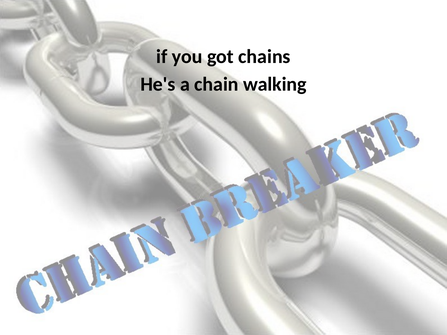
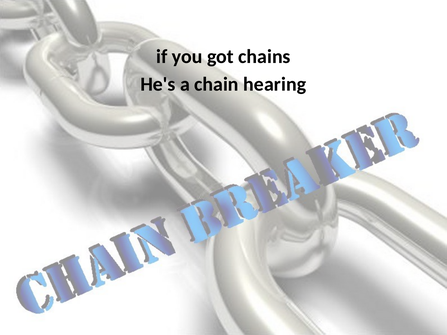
walking: walking -> hearing (275, 84)
